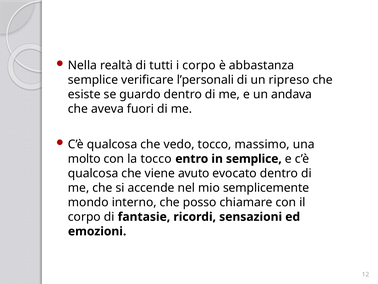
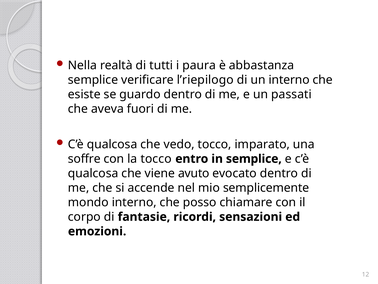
i corpo: corpo -> paura (199, 65)
l’personali: l’personali -> l’riepilogo (205, 80)
un ripreso: ripreso -> interno (289, 80)
andava: andava -> passati (291, 94)
massimo: massimo -> imparato (262, 144)
molto: molto -> soffre (84, 159)
